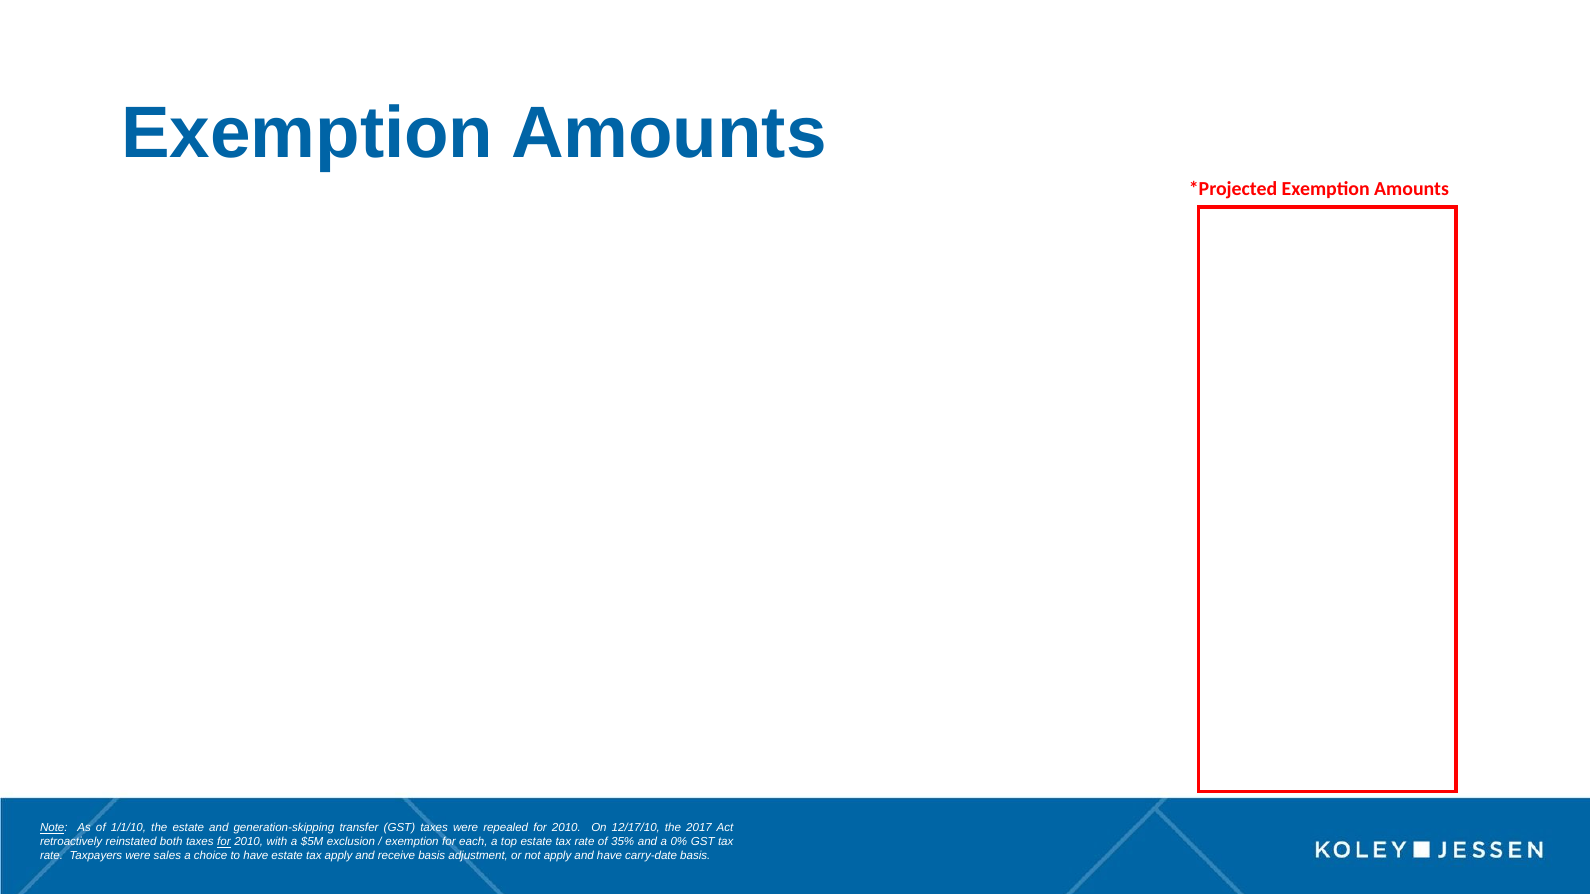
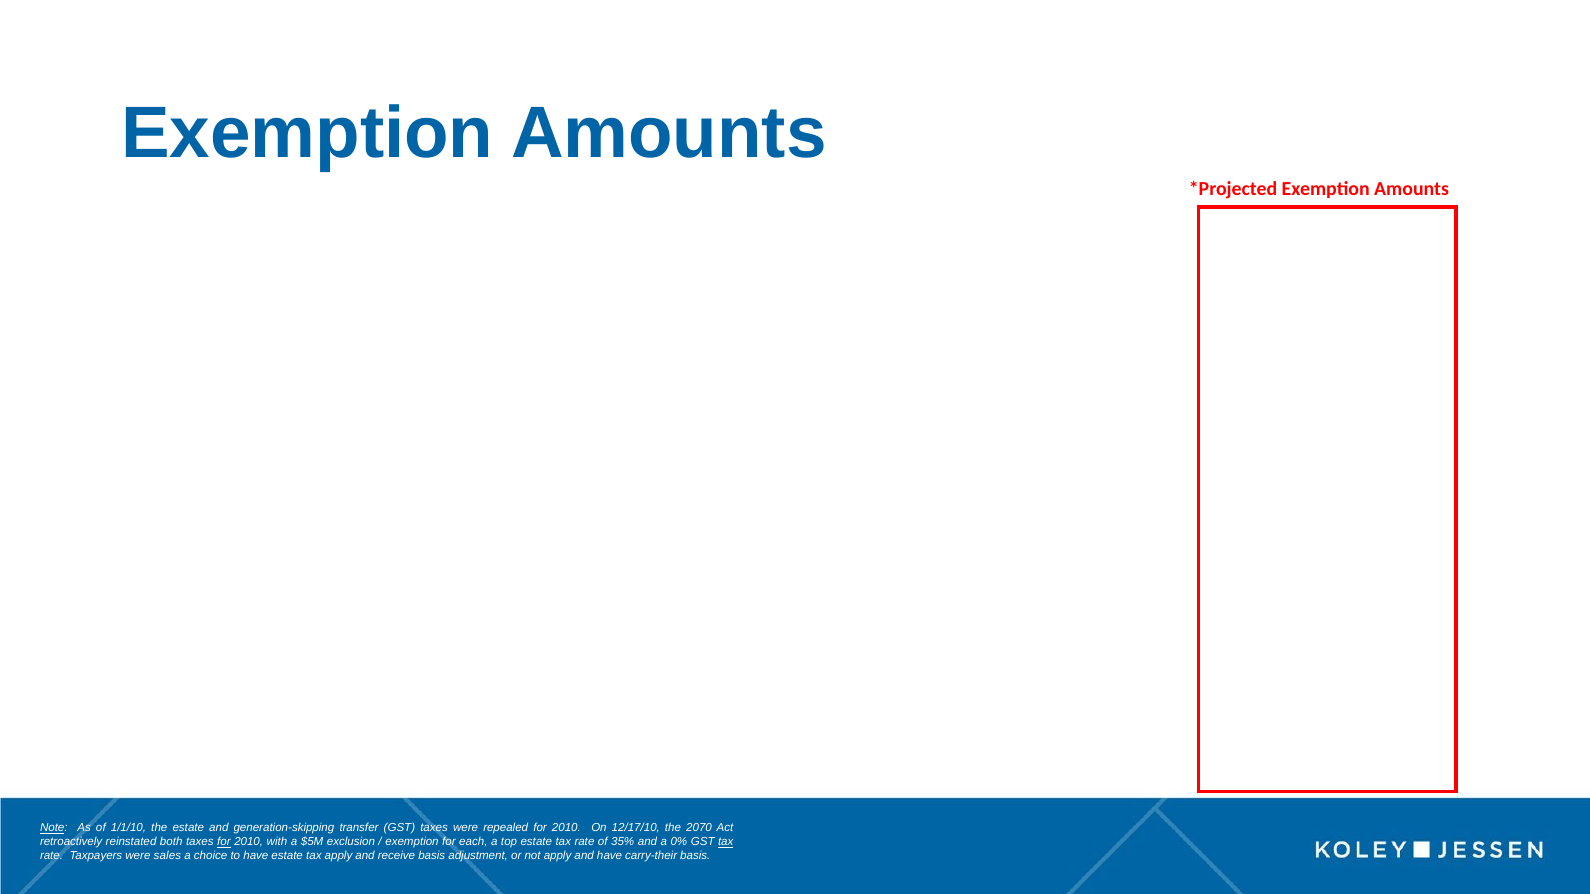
2017: 2017 -> 2070 (699, 828)
tax underline: none -> present (726, 842)
carry-date: carry-date -> carry-their (651, 856)
